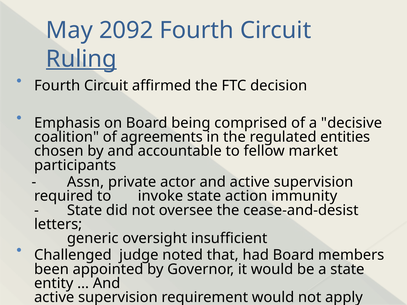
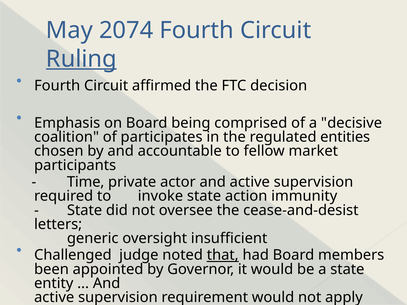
2092: 2092 -> 2074 (126, 30)
agreements: agreements -> participates (162, 137)
Assn: Assn -> Time (86, 182)
that underline: none -> present (223, 255)
